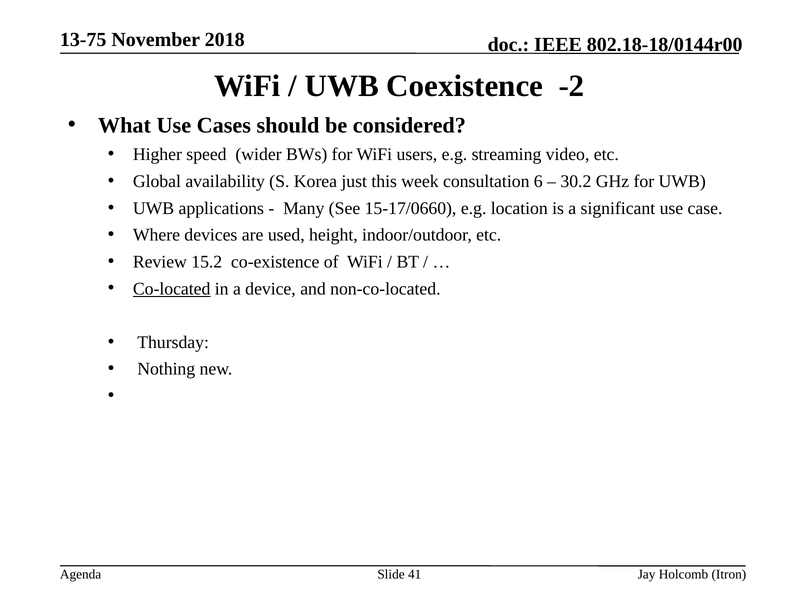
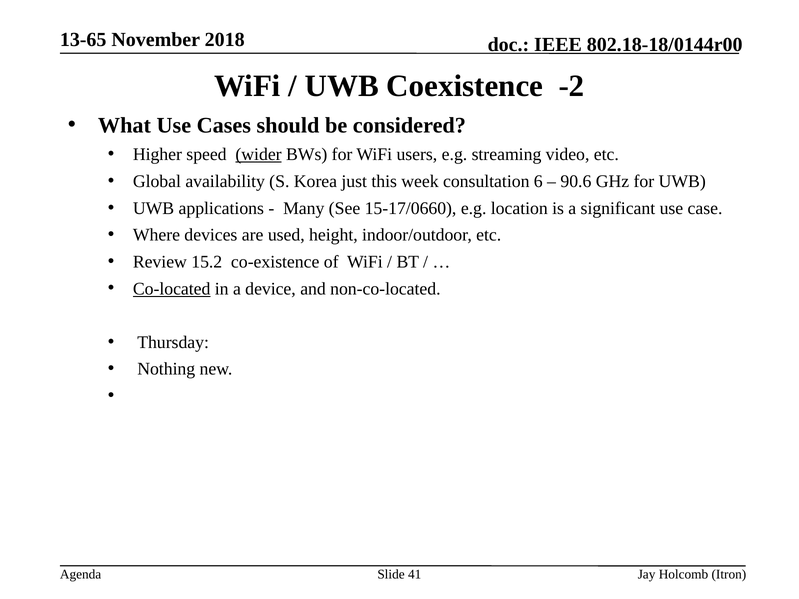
13-75: 13-75 -> 13-65 (83, 40)
wider underline: none -> present (259, 155)
30.2: 30.2 -> 90.6 (576, 181)
